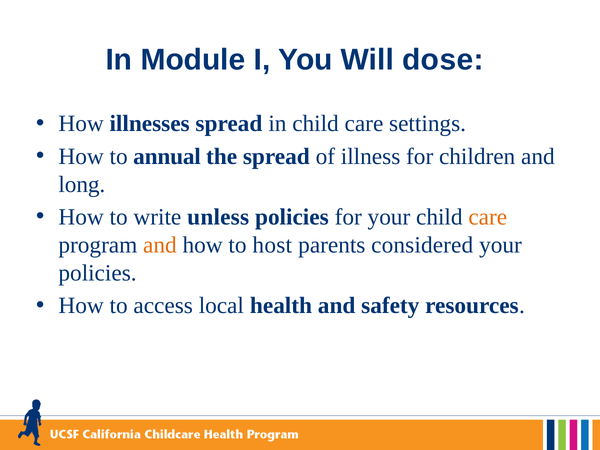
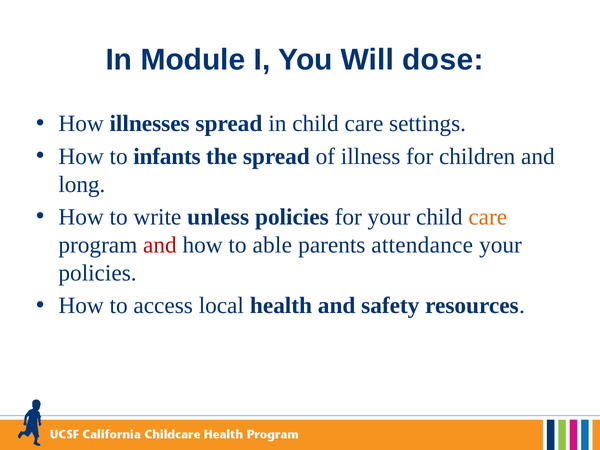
annual: annual -> infants (167, 156)
and colour: orange -> red (160, 245)
host: host -> able (272, 245)
considered: considered -> attendance (422, 245)
